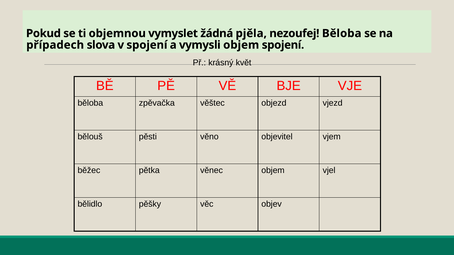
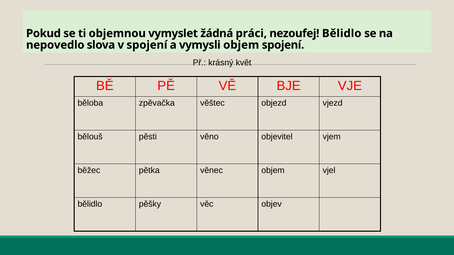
pjěla: pjěla -> práci (251, 33)
nezoufej Běloba: Běloba -> Bělidlo (342, 33)
případech: případech -> nepovedlo (55, 45)
